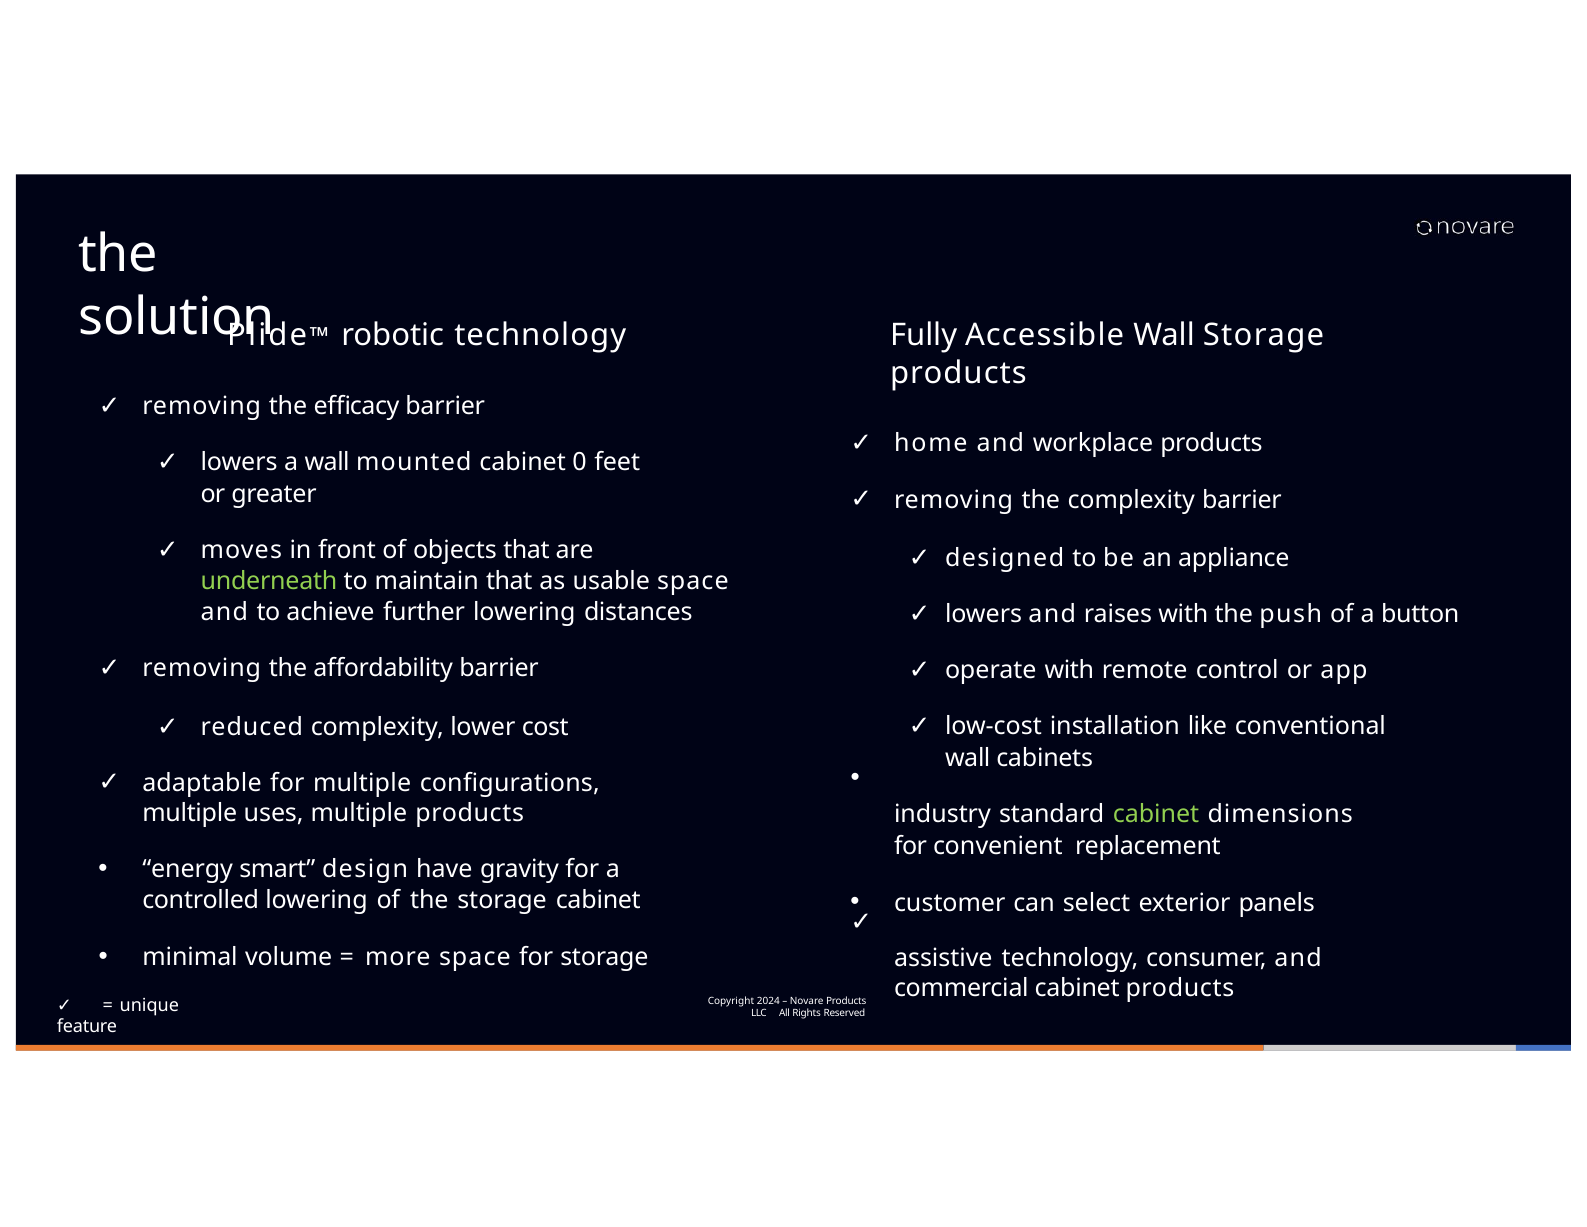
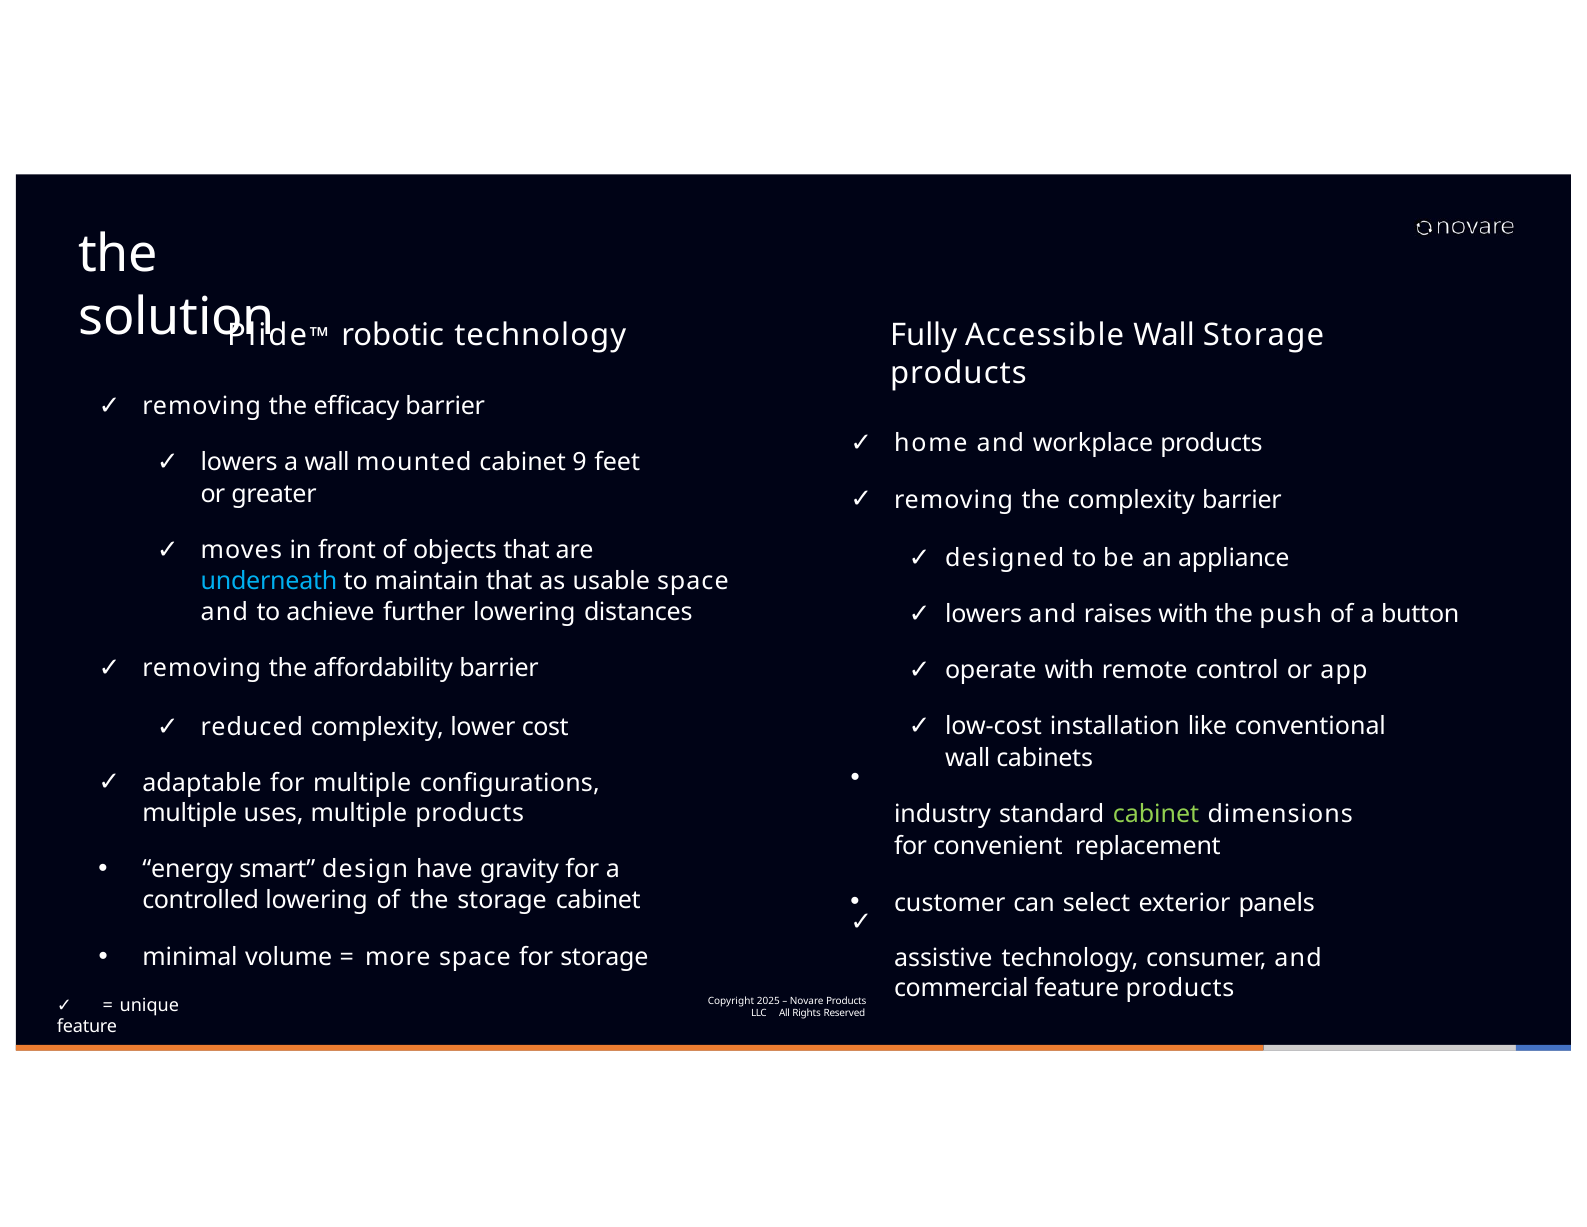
0: 0 -> 9 (579, 462)
underneath colour: light green -> light blue (269, 581)
commercial cabinet: cabinet -> feature (1077, 988)
2024: 2024 -> 2025 (768, 1001)
